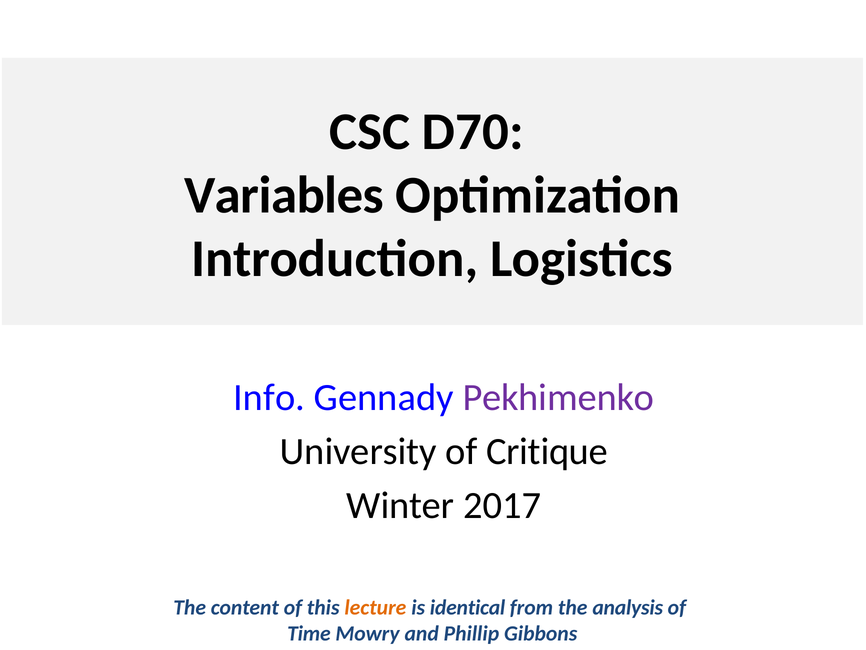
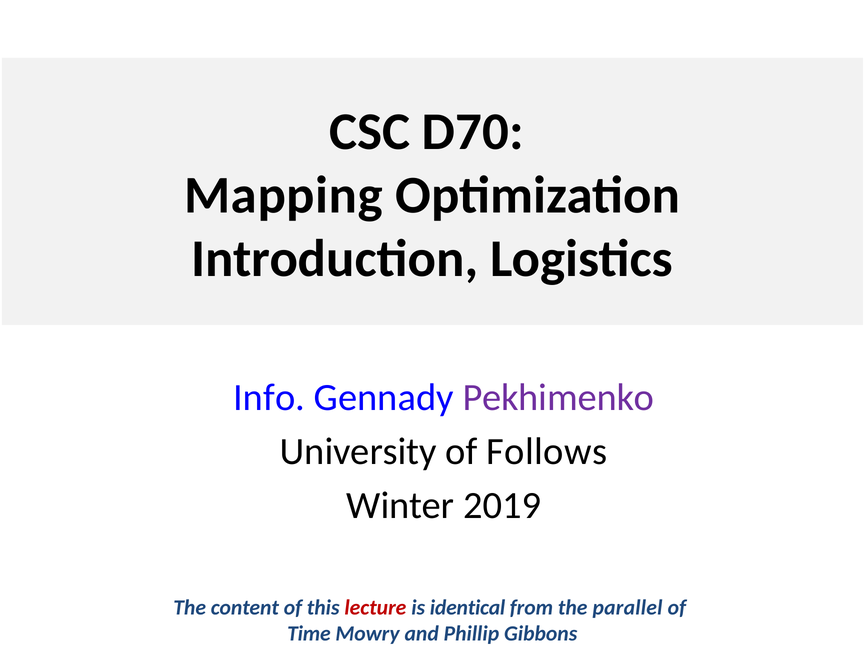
Variables: Variables -> Mapping (284, 195)
Critique: Critique -> Follows (547, 451)
2017: 2017 -> 2019 (502, 505)
lecture colour: orange -> red (375, 607)
analysis: analysis -> parallel (628, 607)
